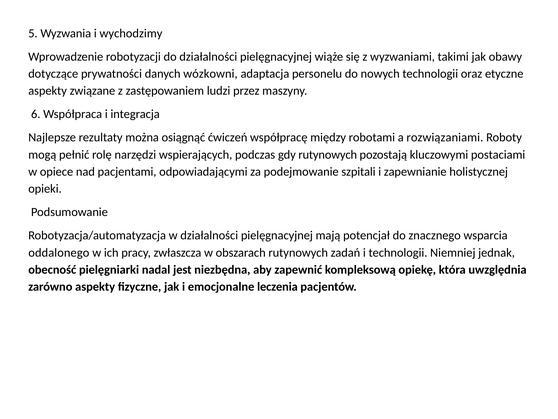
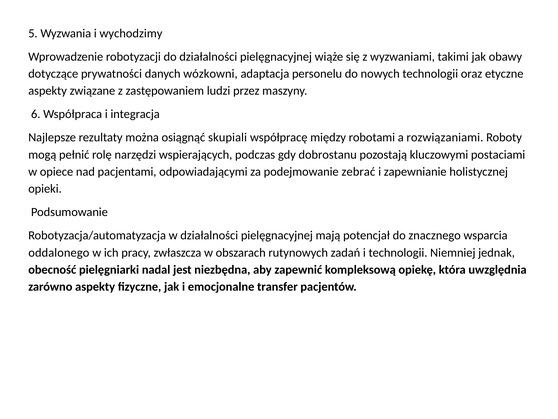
ćwiczeń: ćwiczeń -> skupiali (228, 137)
gdy rutynowych: rutynowych -> dobrostanu (328, 154)
szpitali: szpitali -> zebrać (358, 172)
leczenia: leczenia -> transfer (277, 286)
